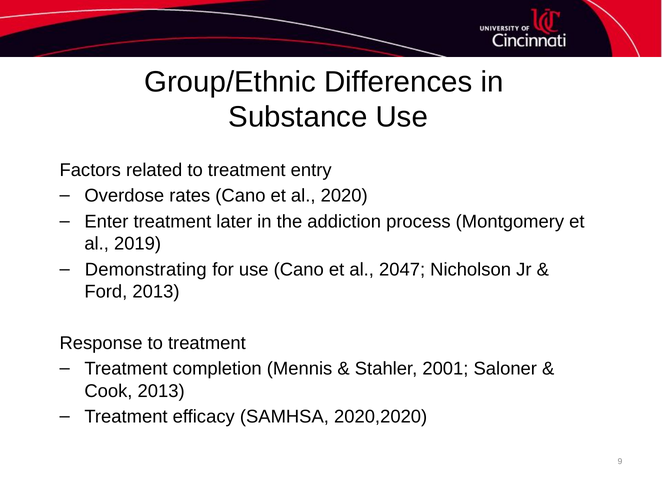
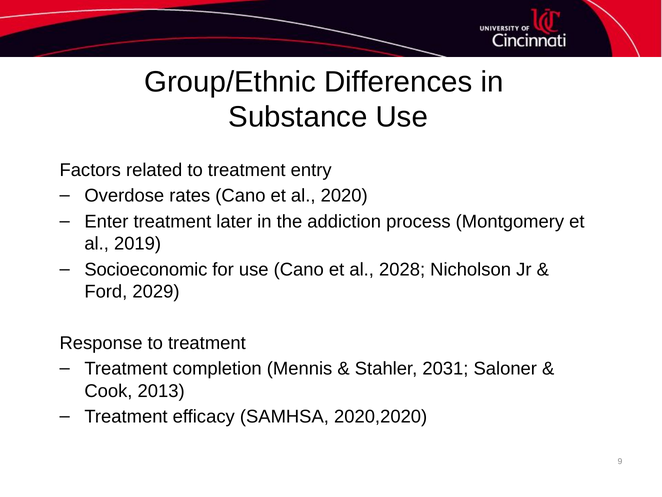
Demonstrating: Demonstrating -> Socioeconomic (146, 269)
2047: 2047 -> 2028 (402, 269)
Ford 2013: 2013 -> 2029 (156, 291)
2001: 2001 -> 2031 (445, 369)
